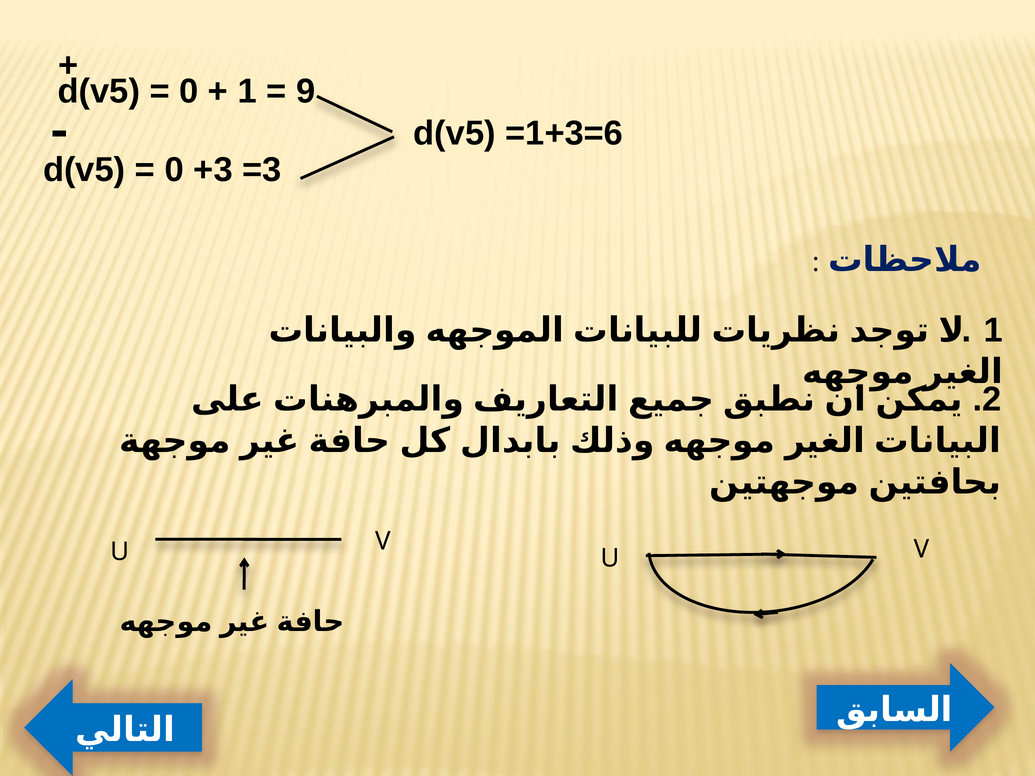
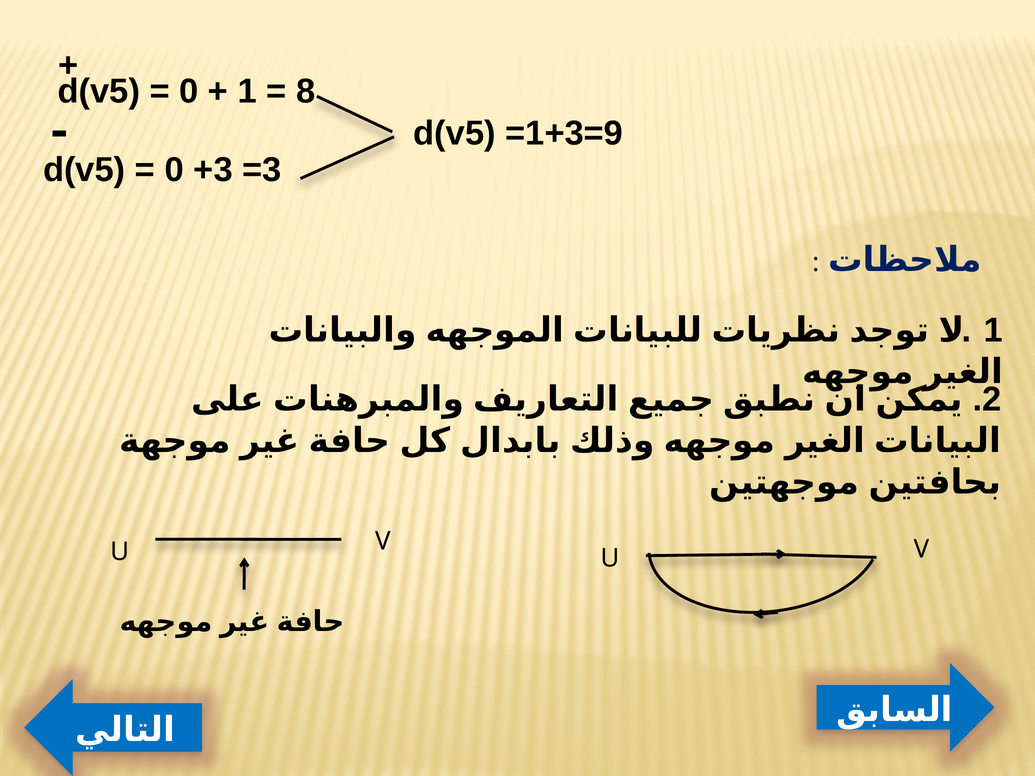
9: 9 -> 8 (306, 92)
=1+3=6: =1+3=6 -> =1+3=9 (564, 133)
